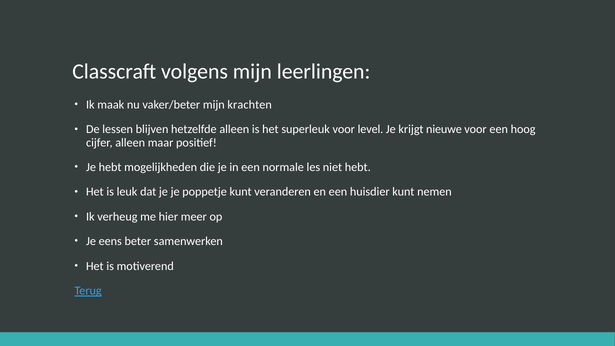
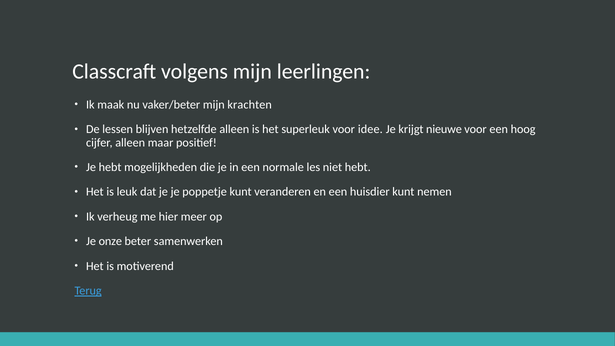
level: level -> idee (370, 129)
eens: eens -> onze (110, 241)
